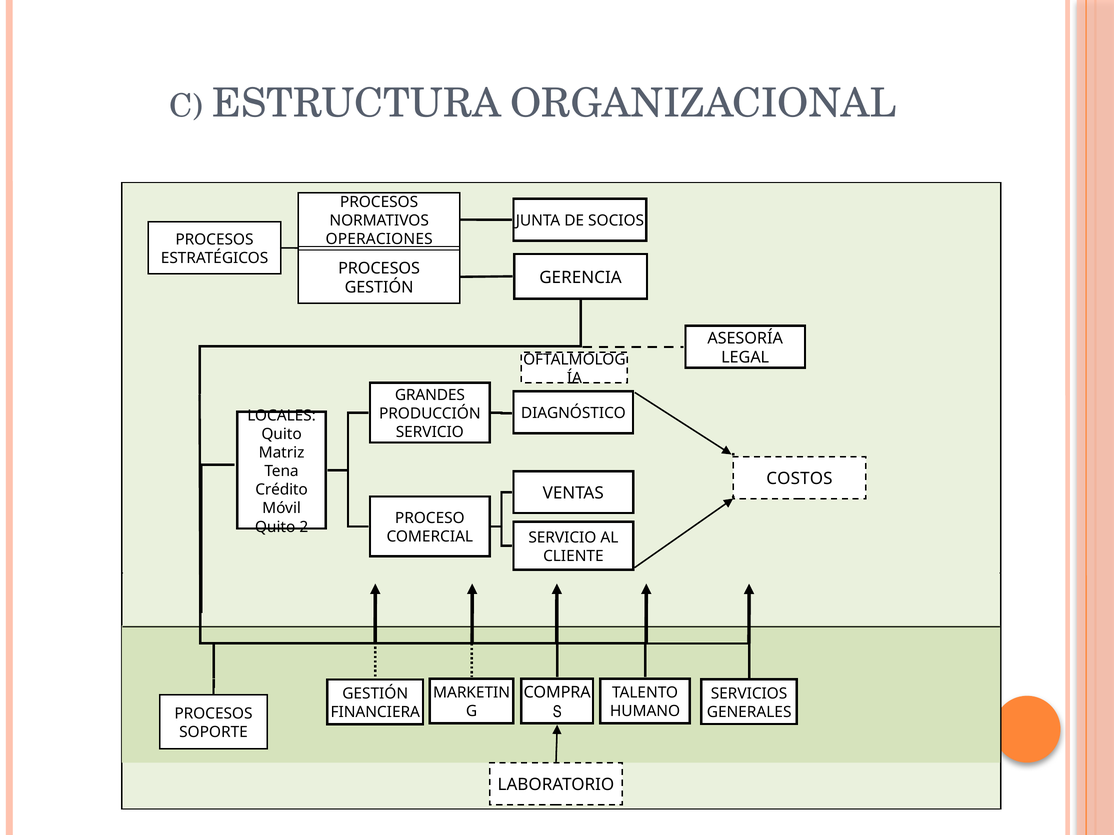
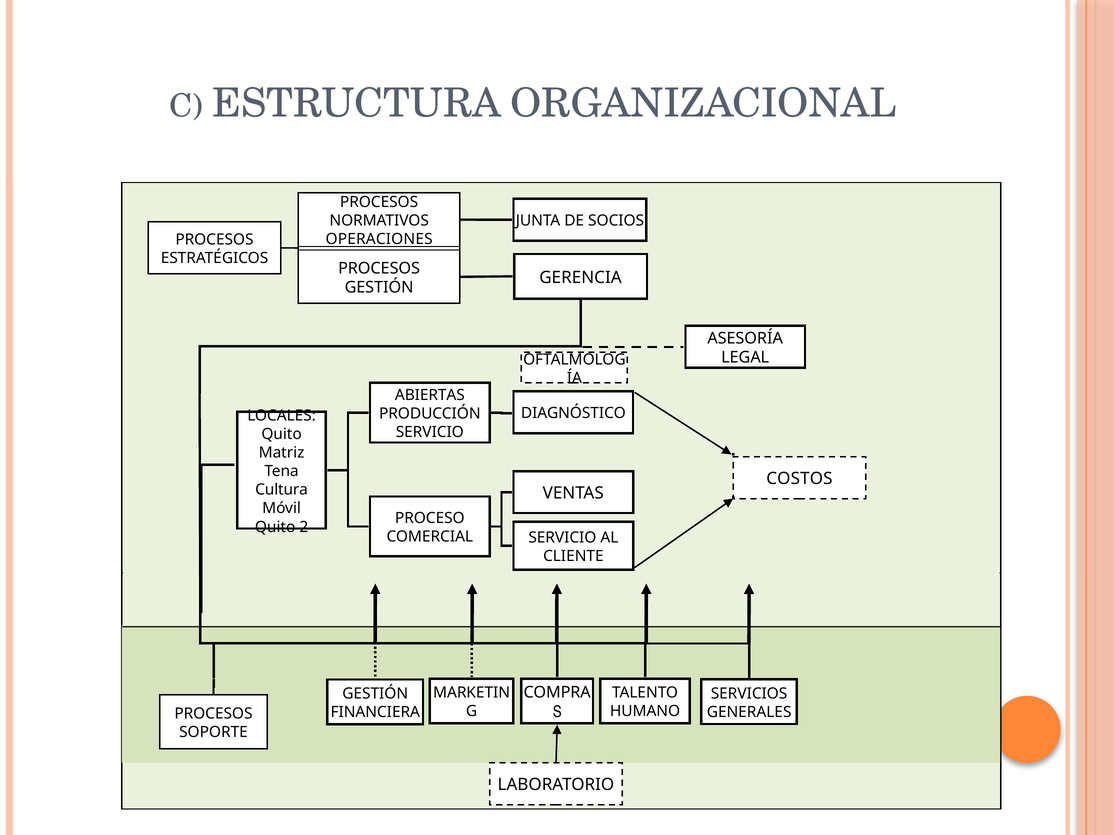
GRANDES: GRANDES -> ABIERTAS (430, 395)
Crédito: Crédito -> Cultura (282, 490)
